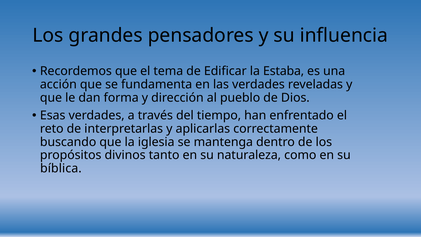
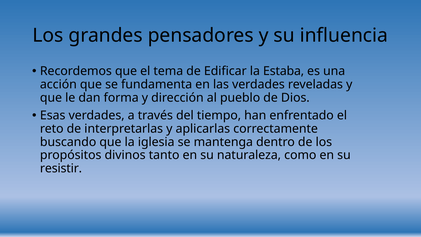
bíblica: bíblica -> resistir (61, 168)
